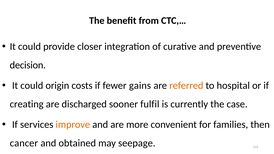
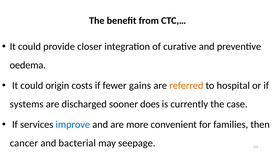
decision: decision -> oedema (28, 65)
creating: creating -> systems (27, 104)
fulfil: fulfil -> does (150, 104)
improve colour: orange -> blue (73, 125)
obtained: obtained -> bacterial (77, 143)
